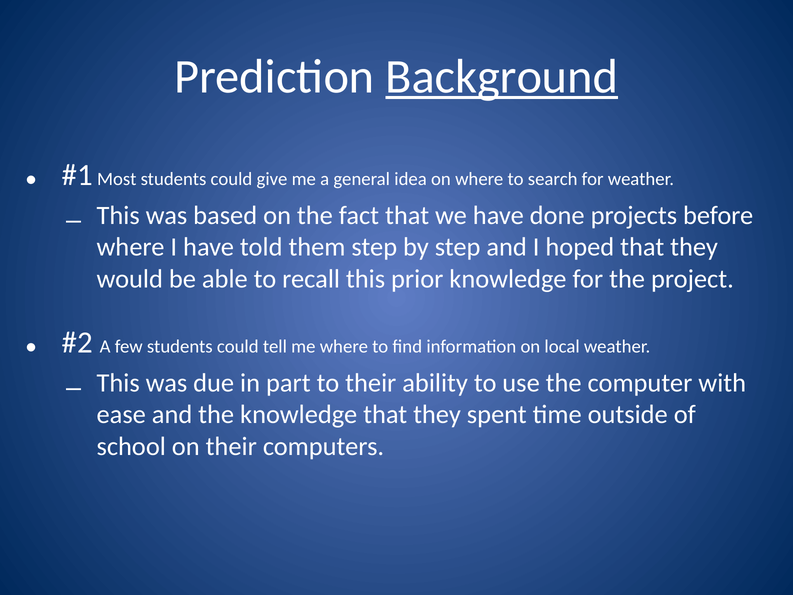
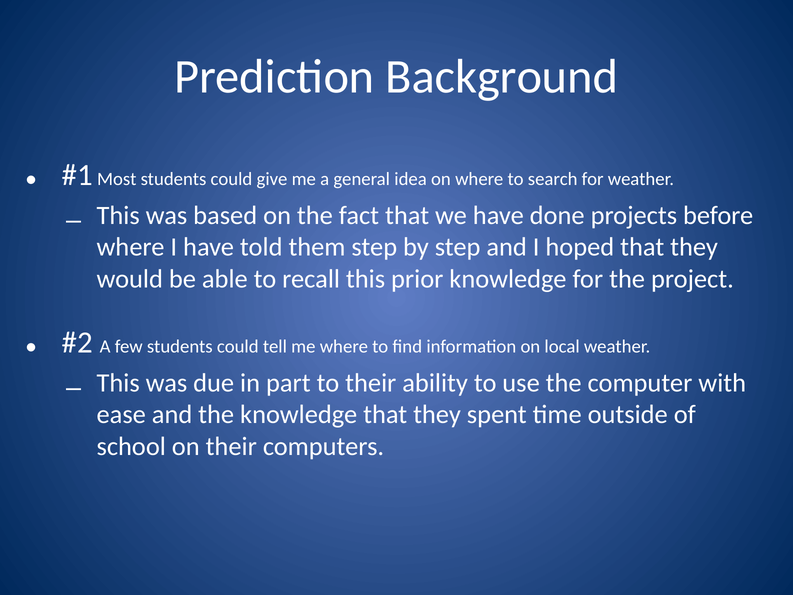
Background underline: present -> none (502, 77)
